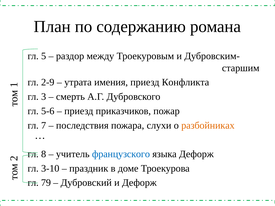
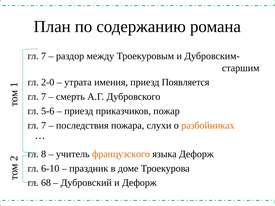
5: 5 -> 7 (44, 56)
2-9: 2-9 -> 2-0 (48, 82)
Конфликта: Конфликта -> Появляется (186, 82)
3: 3 -> 7 (44, 97)
французского colour: blue -> orange (121, 154)
3-10: 3-10 -> 6-10 (50, 169)
79: 79 -> 68 (46, 183)
